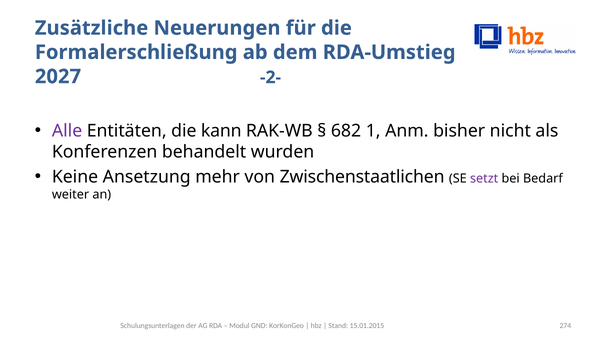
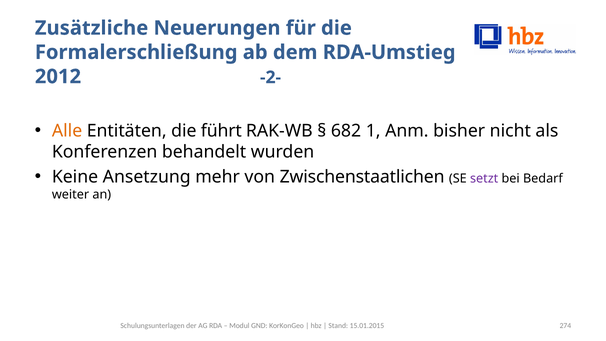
2027: 2027 -> 2012 (58, 77)
Alle colour: purple -> orange (67, 131)
kann: kann -> führt (221, 131)
